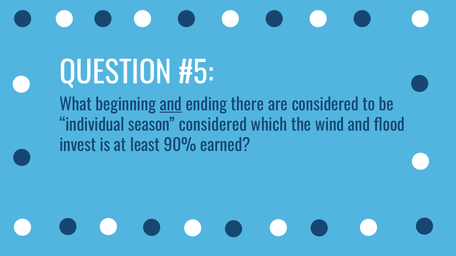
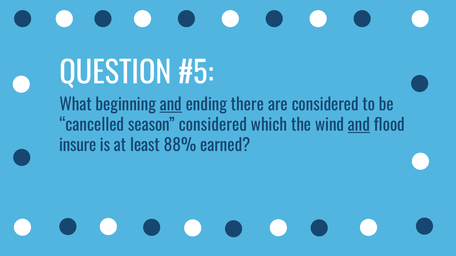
individual: individual -> cancelled (92, 125)
and underline: none -> present (359, 125)
invest: invest -> insure (78, 146)
90%: 90% -> 88% (180, 146)
